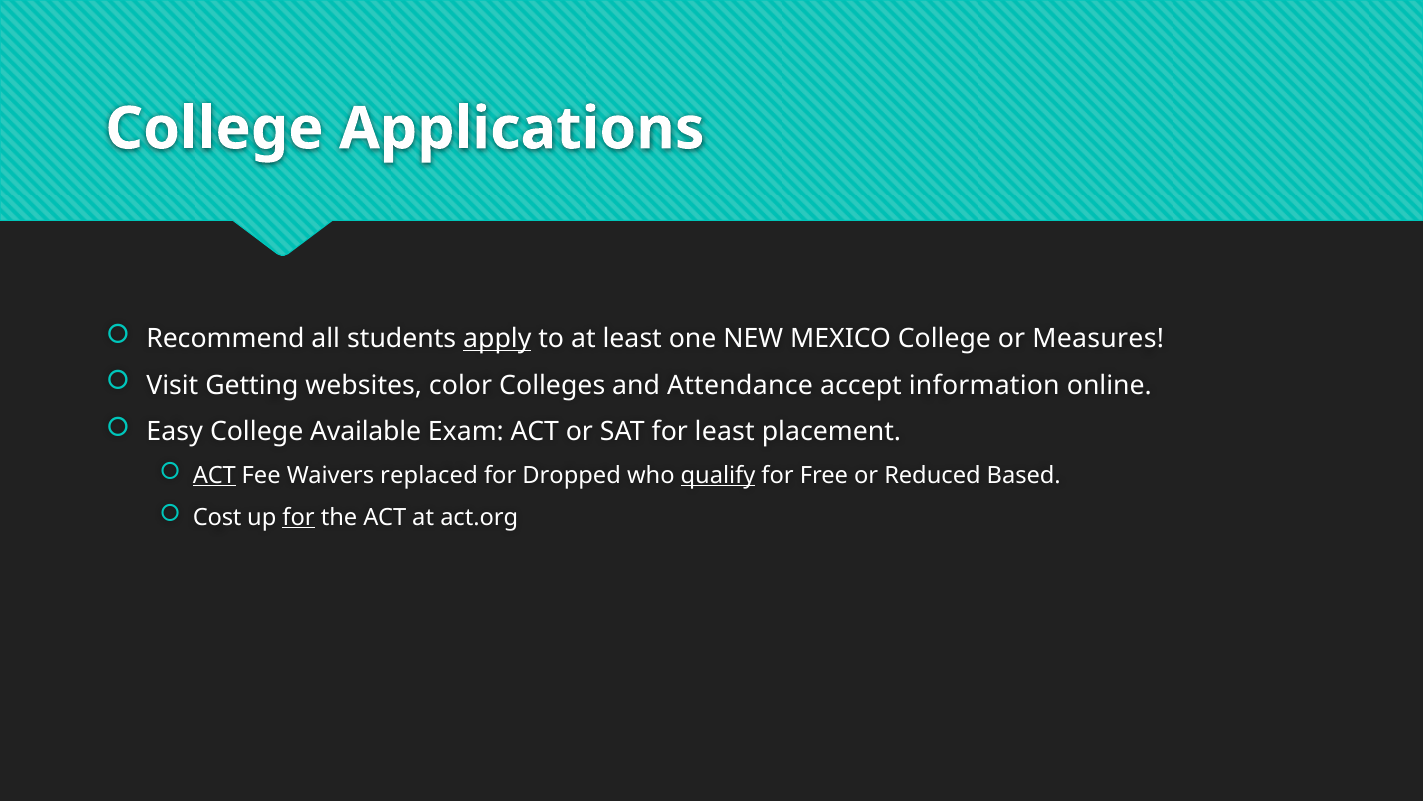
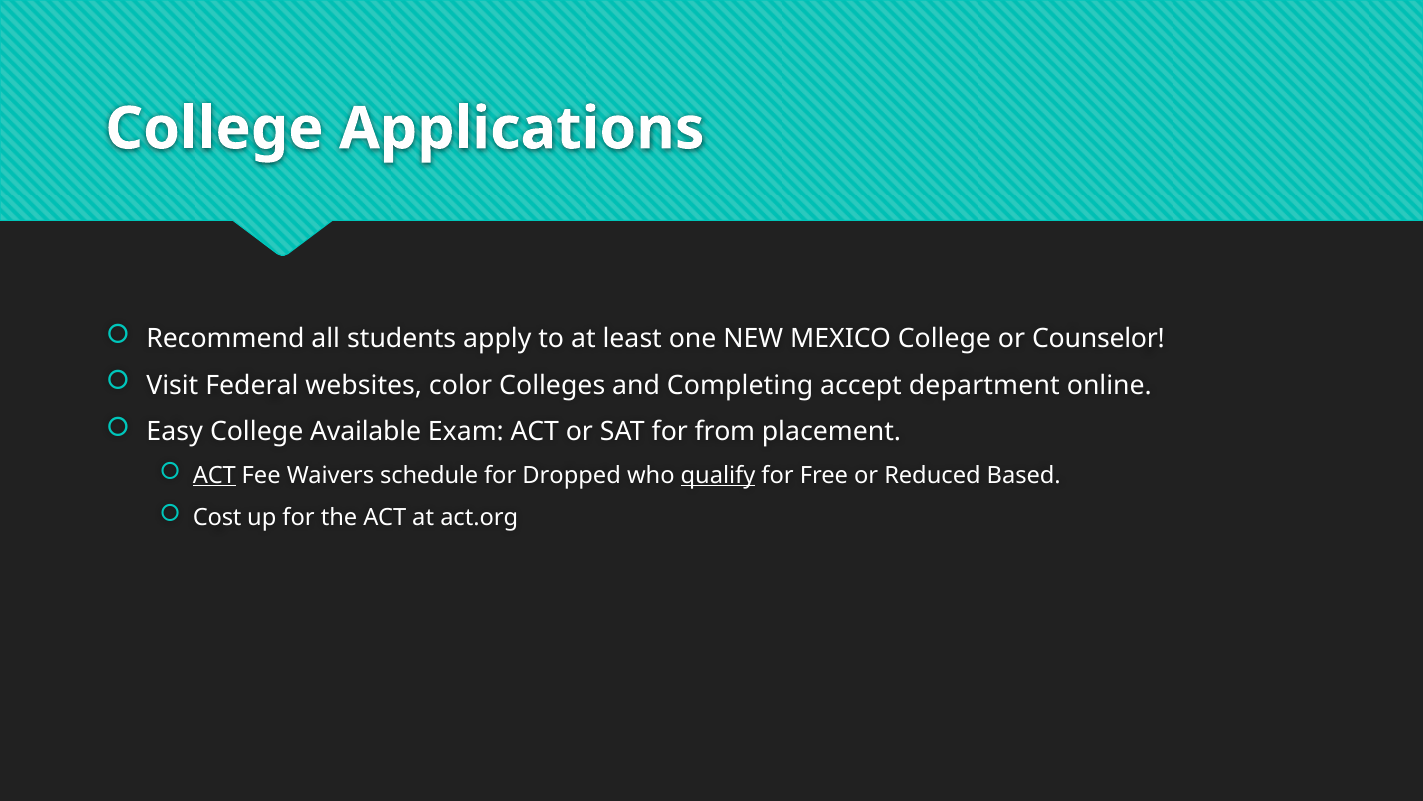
apply underline: present -> none (497, 339)
Measures: Measures -> Counselor (1098, 339)
Getting: Getting -> Federal (252, 385)
Attendance: Attendance -> Completing (740, 385)
information: information -> department (984, 385)
for least: least -> from (725, 431)
replaced: replaced -> schedule (429, 475)
for underline: present -> none (299, 517)
